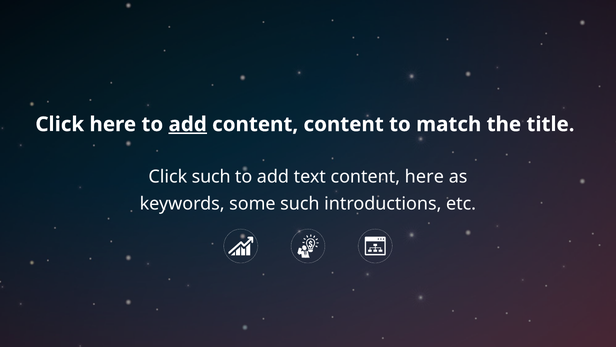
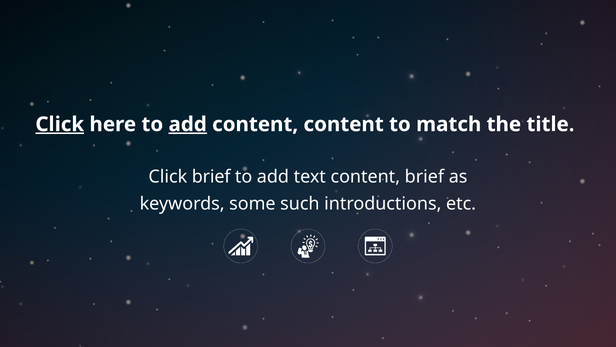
Click underline: none -> present (60, 124)
Click such: such -> brief (211, 177)
content here: here -> brief (424, 177)
